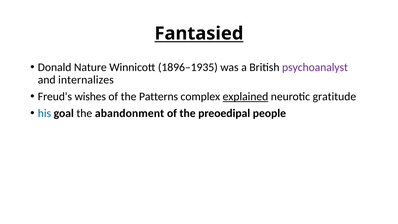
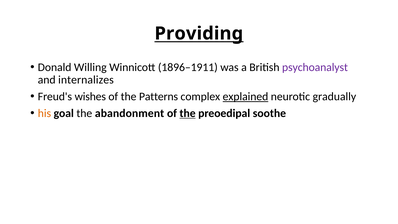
Fantasied: Fantasied -> Providing (199, 33)
Nature: Nature -> Willing (90, 67)
1896–1935: 1896–1935 -> 1896–1911 (188, 67)
gratitude: gratitude -> gradually (334, 97)
his colour: blue -> orange (44, 113)
the underline: none -> present (188, 113)
people: people -> soothe (269, 113)
